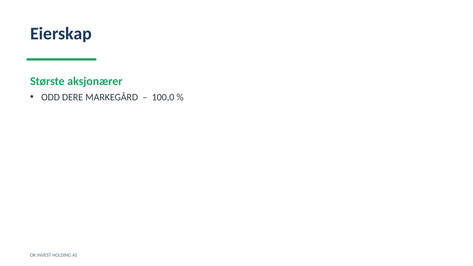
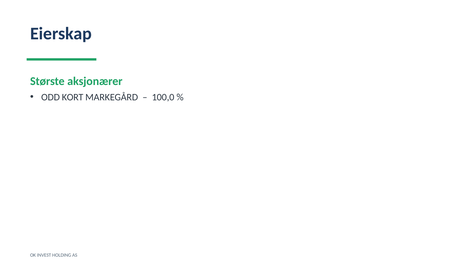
DERE: DERE -> KORT (73, 97)
